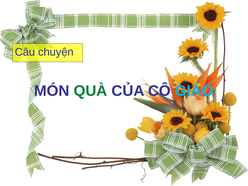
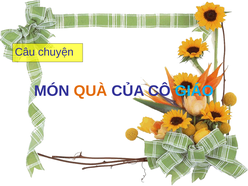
QUÀ colour: green -> orange (90, 91)
